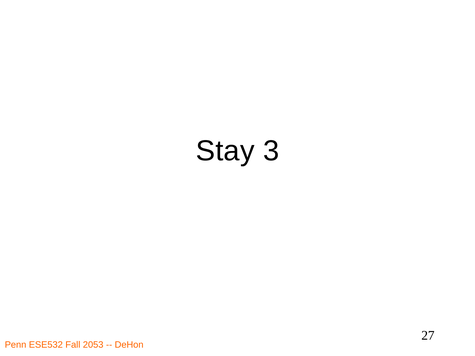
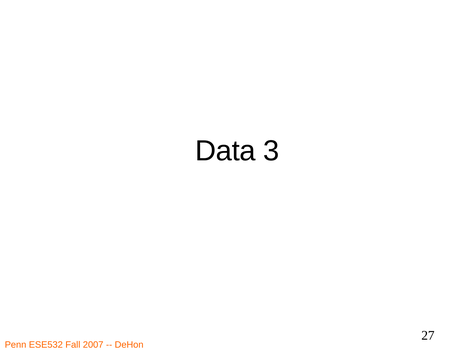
Stay: Stay -> Data (225, 151)
2053: 2053 -> 2007 (93, 345)
